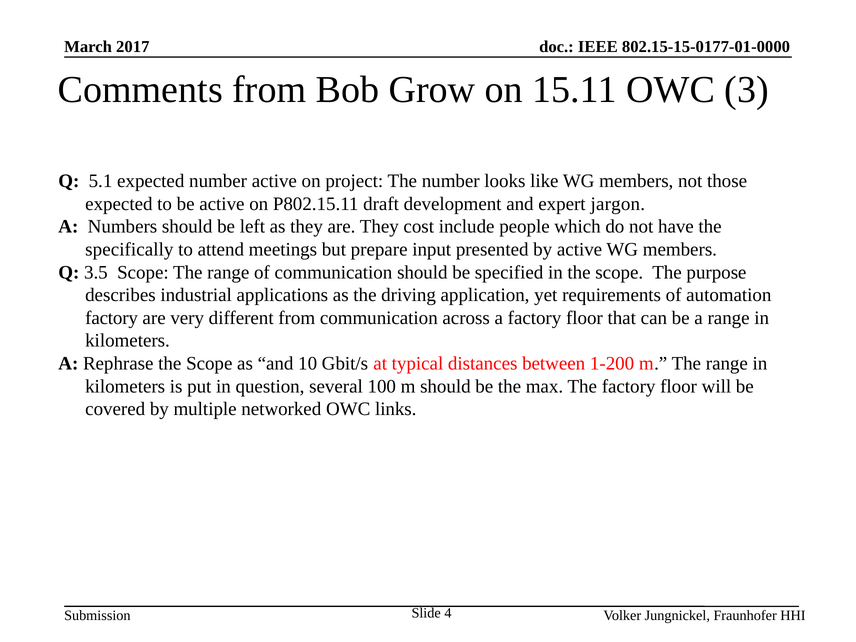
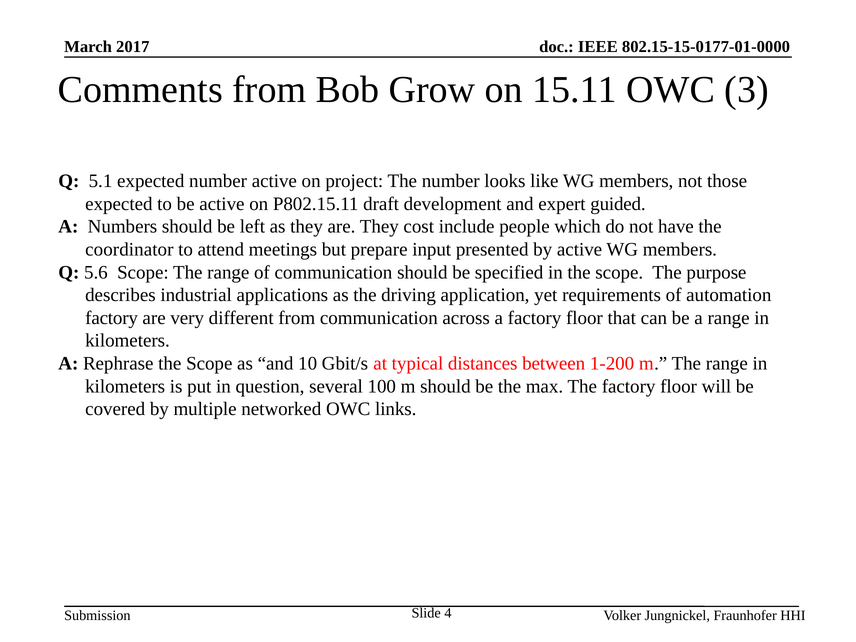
jargon: jargon -> guided (618, 204)
specifically: specifically -> coordinator (129, 249)
3.5: 3.5 -> 5.6 (96, 272)
